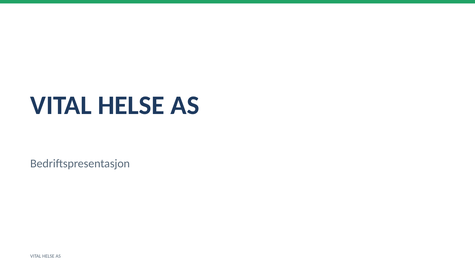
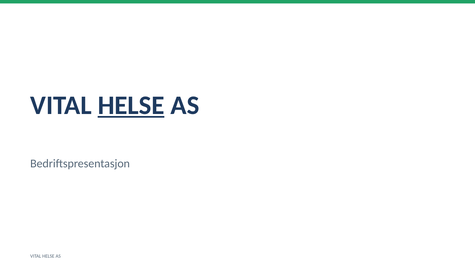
HELSE underline: none -> present (131, 105)
